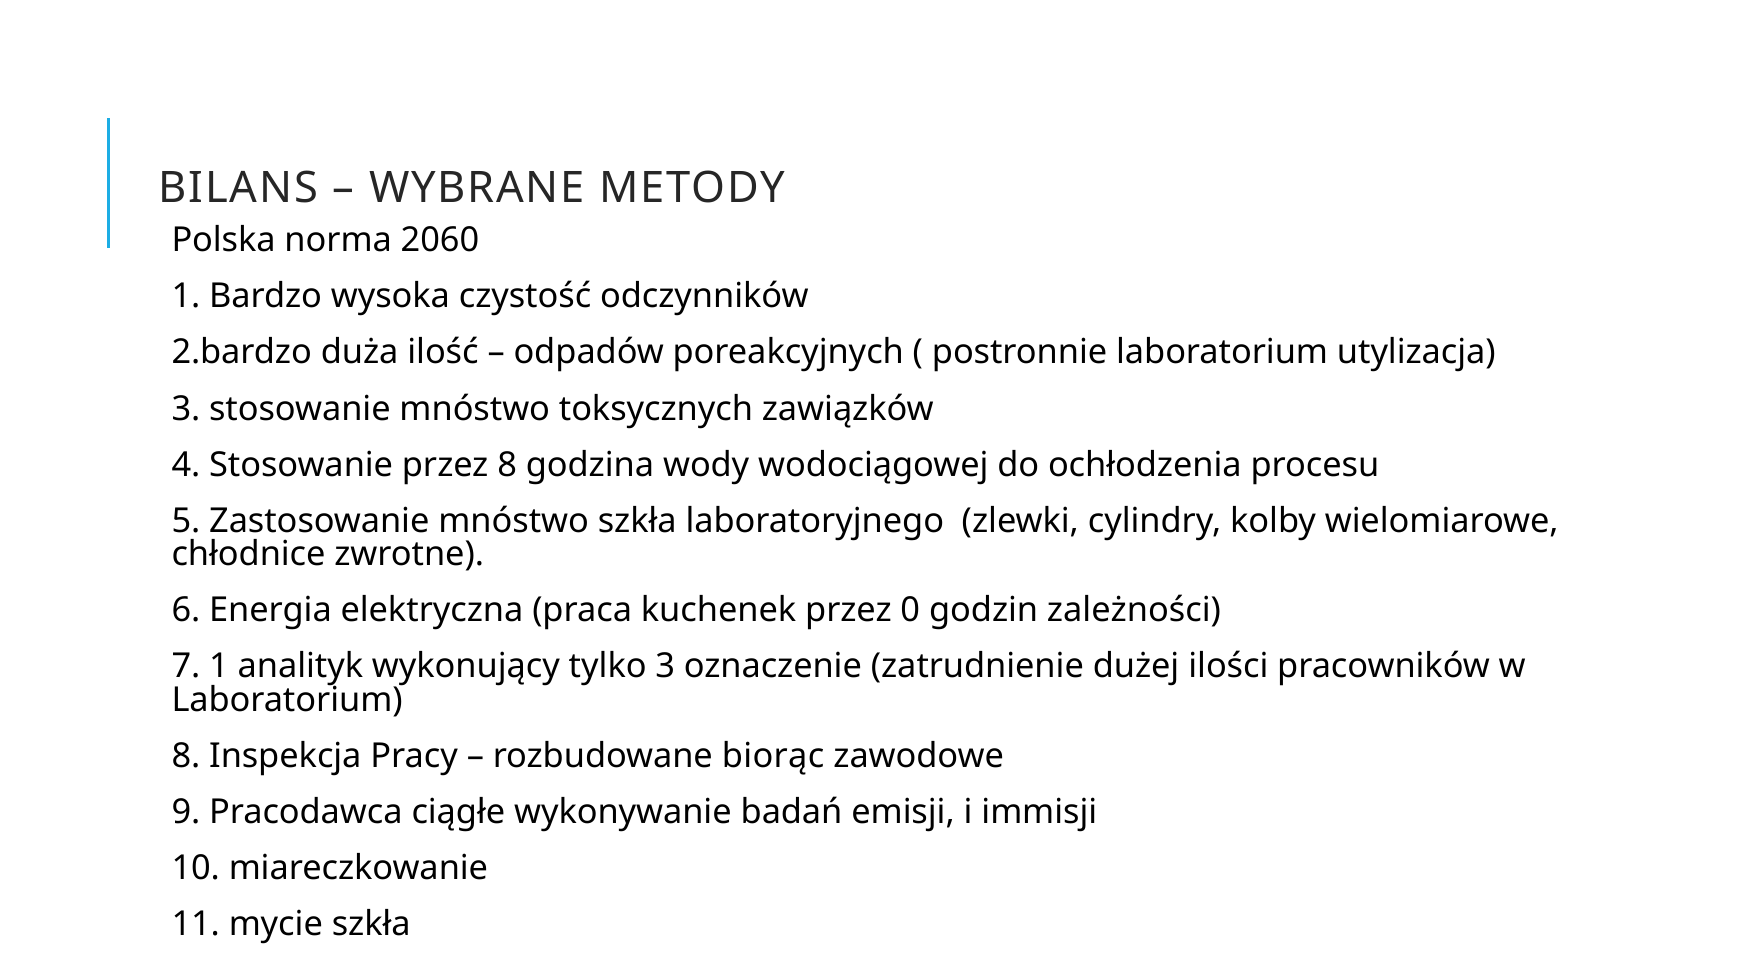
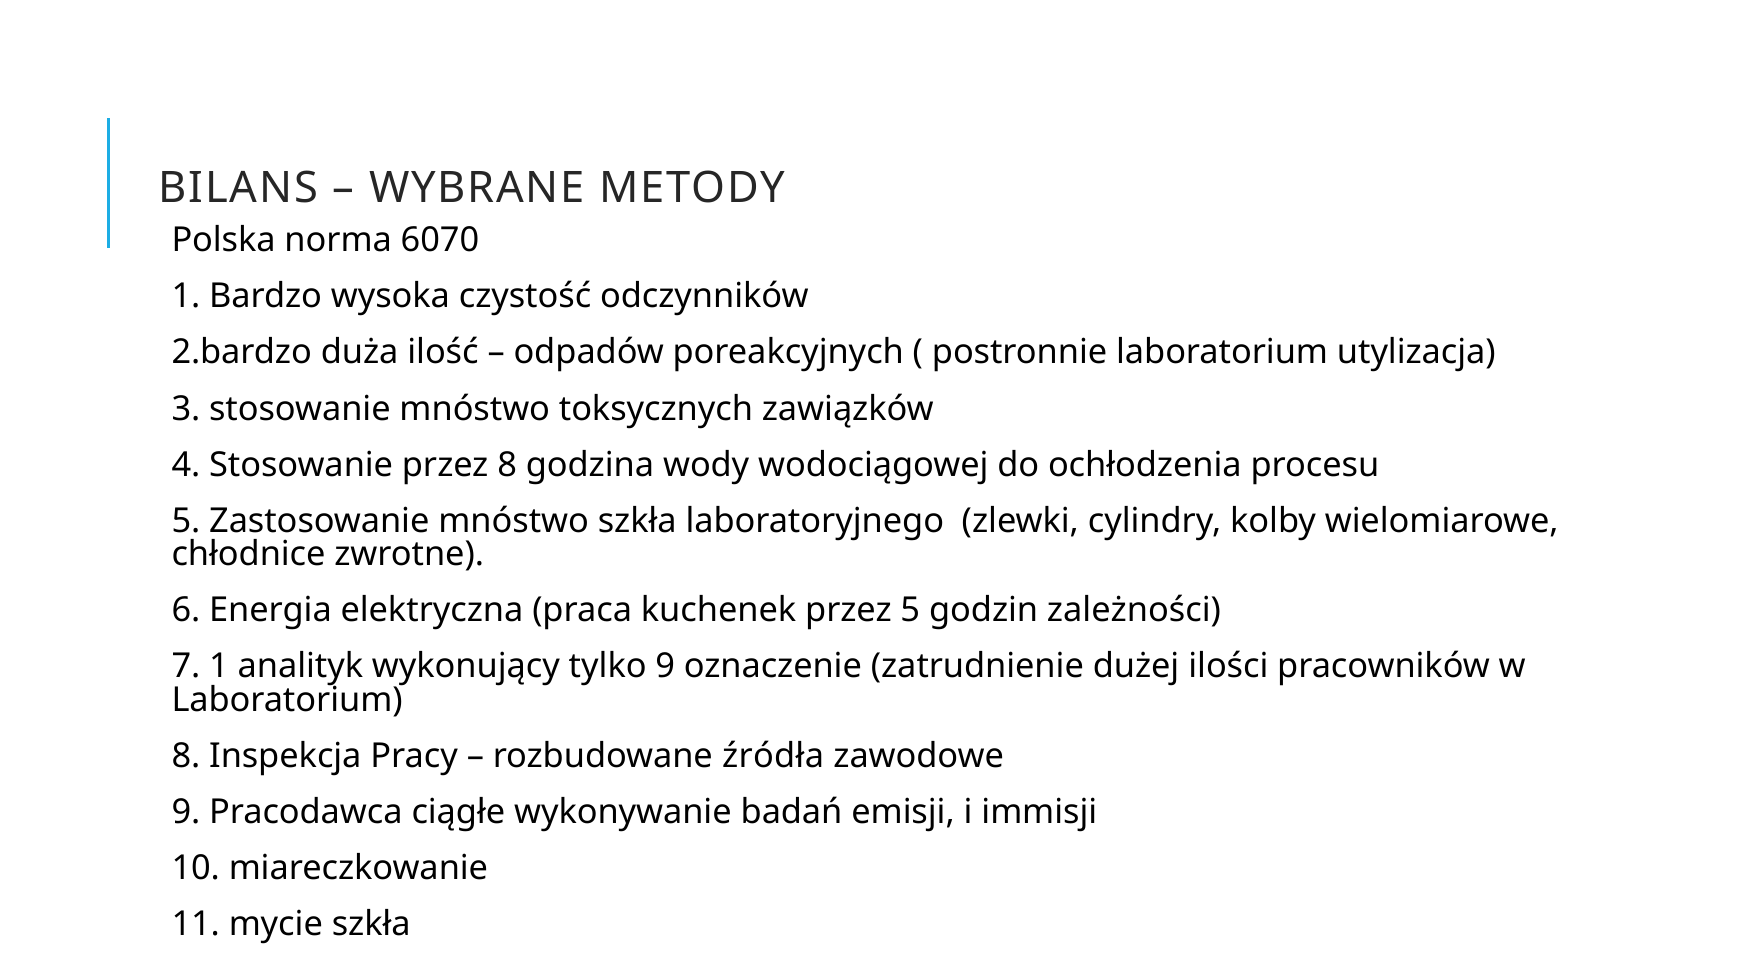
2060: 2060 -> 6070 (440, 240)
przez 0: 0 -> 5 (910, 610)
tylko 3: 3 -> 9 (665, 667)
biorąc: biorąc -> źródła (773, 756)
